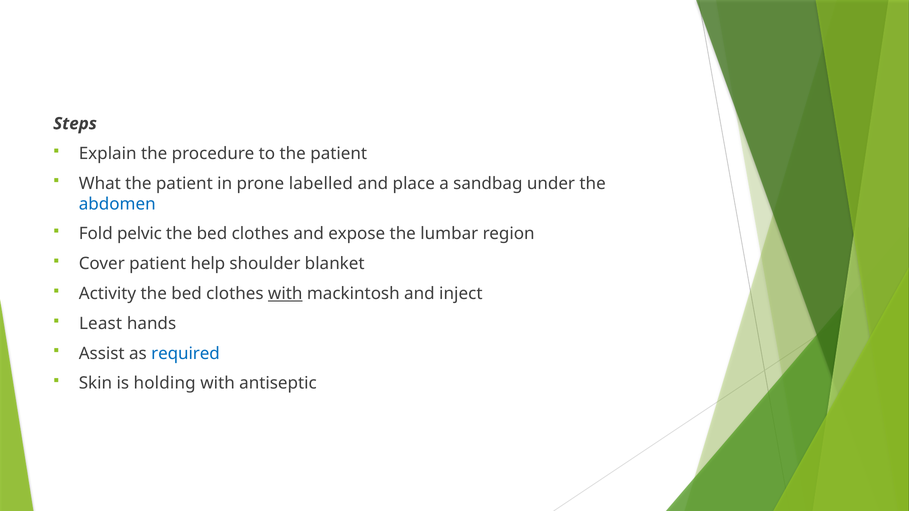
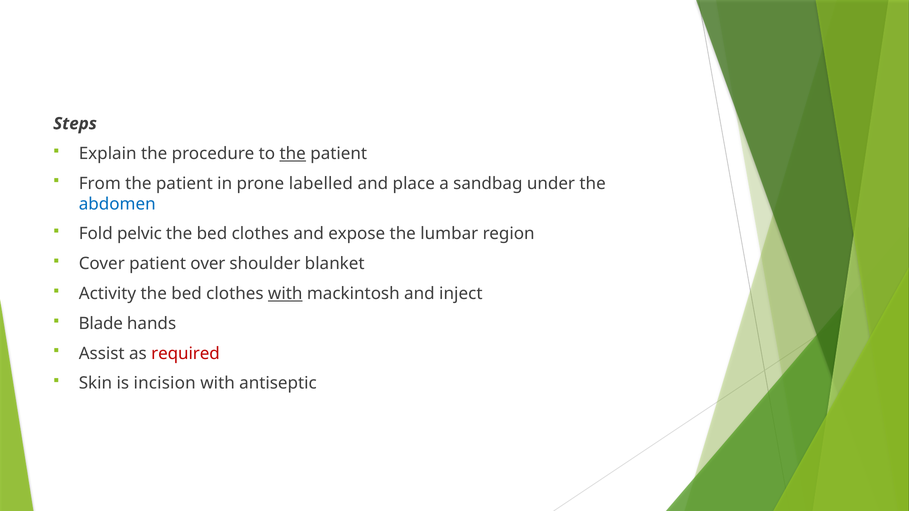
the underline: none -> present (293, 154)
What: What -> From (100, 184)
help: help -> over (208, 264)
Least: Least -> Blade (101, 324)
required colour: blue -> red (185, 354)
holding: holding -> incision (165, 384)
